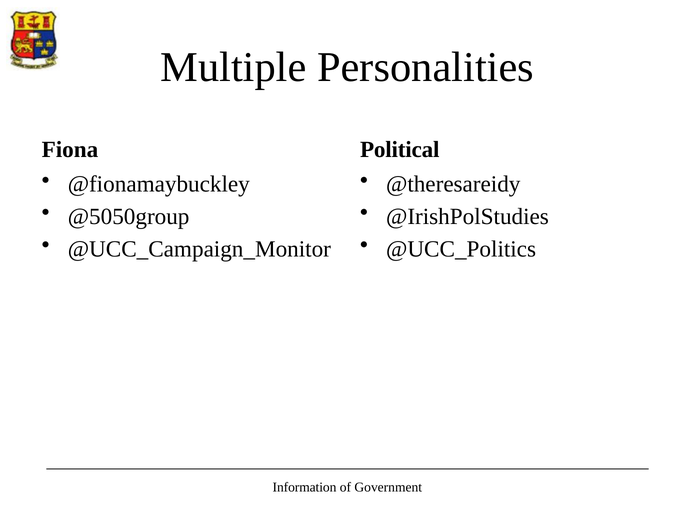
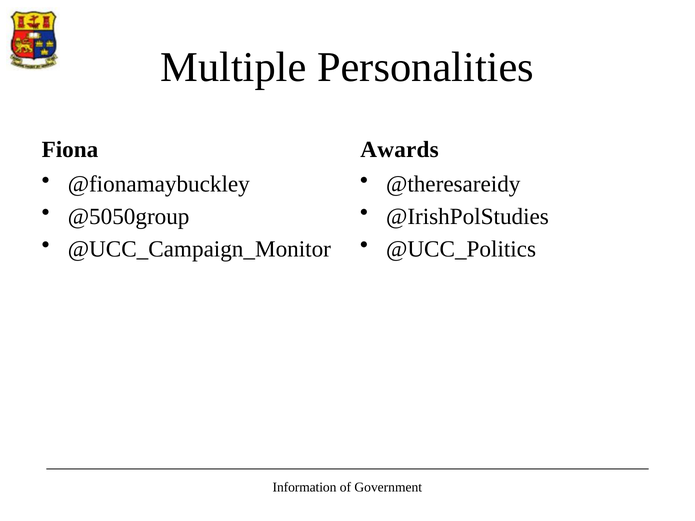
Political: Political -> Awards (400, 150)
